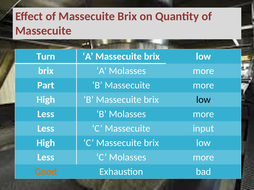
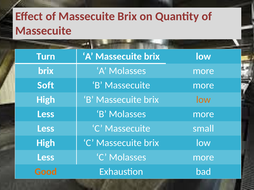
Part: Part -> Soft (46, 85)
low colour: black -> orange (203, 100)
input: input -> small (203, 129)
